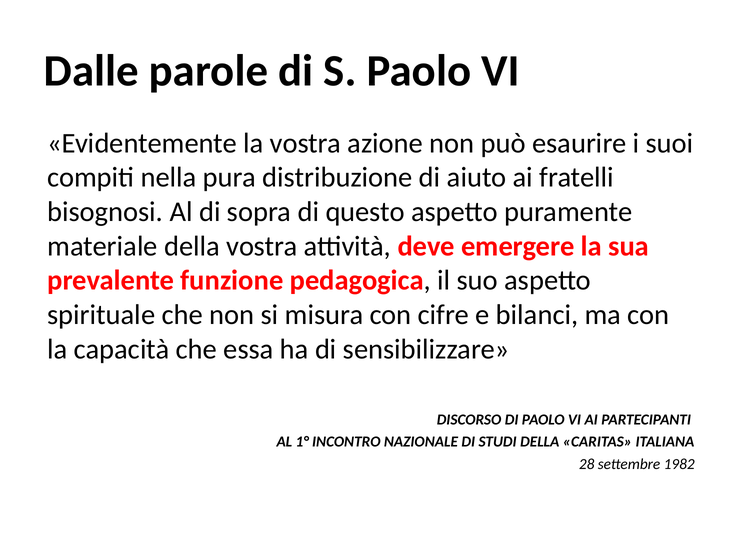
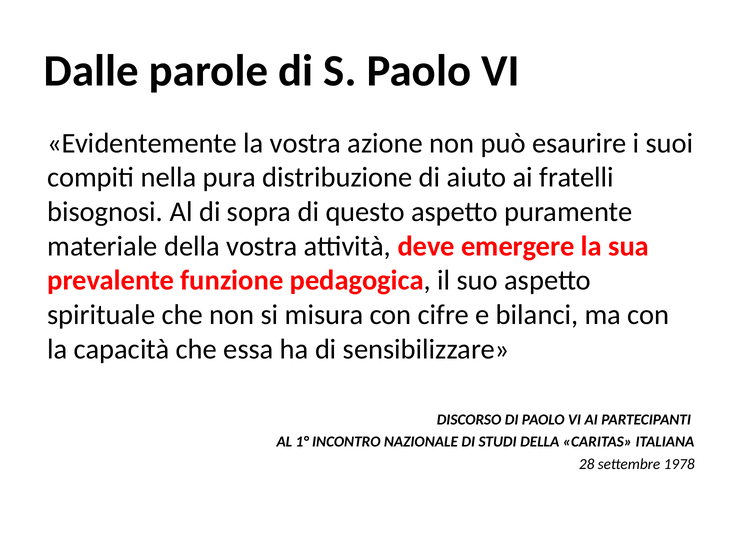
1982: 1982 -> 1978 (679, 464)
